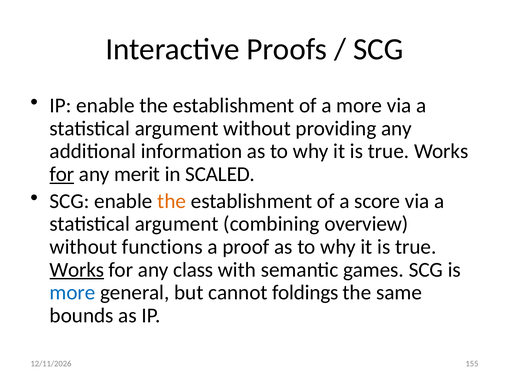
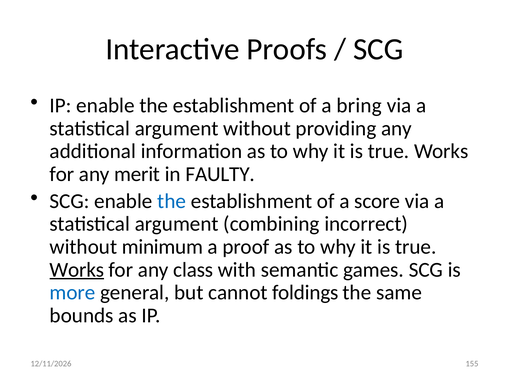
a more: more -> bring (359, 106)
for underline: present -> none (62, 175)
SCALED: SCALED -> FAULTY (220, 175)
the colour: orange -> blue (172, 202)
overview: overview -> incorrect (366, 224)
functions: functions -> minimum (162, 247)
